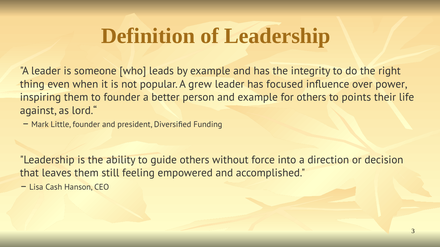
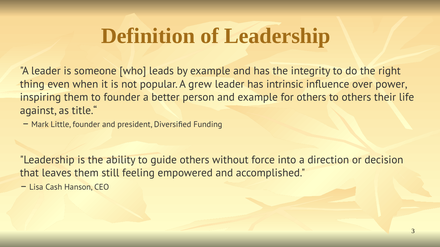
focused: focused -> intrinsic (285, 84)
to points: points -> others (356, 97)
lord.“: lord.“ -> title.“ (84, 111)
